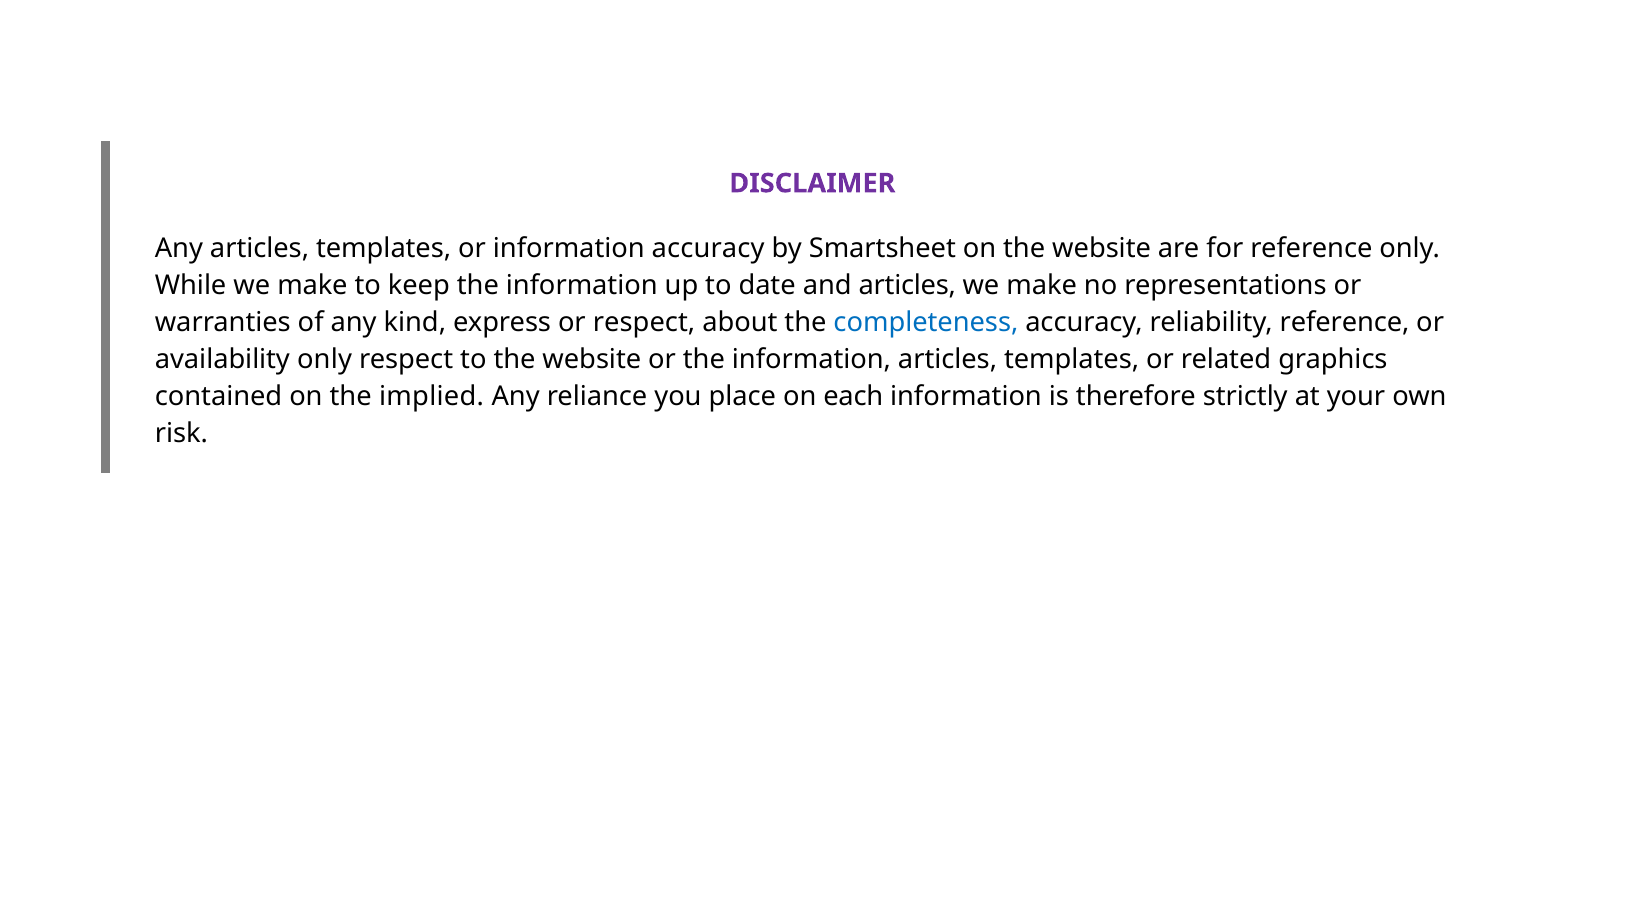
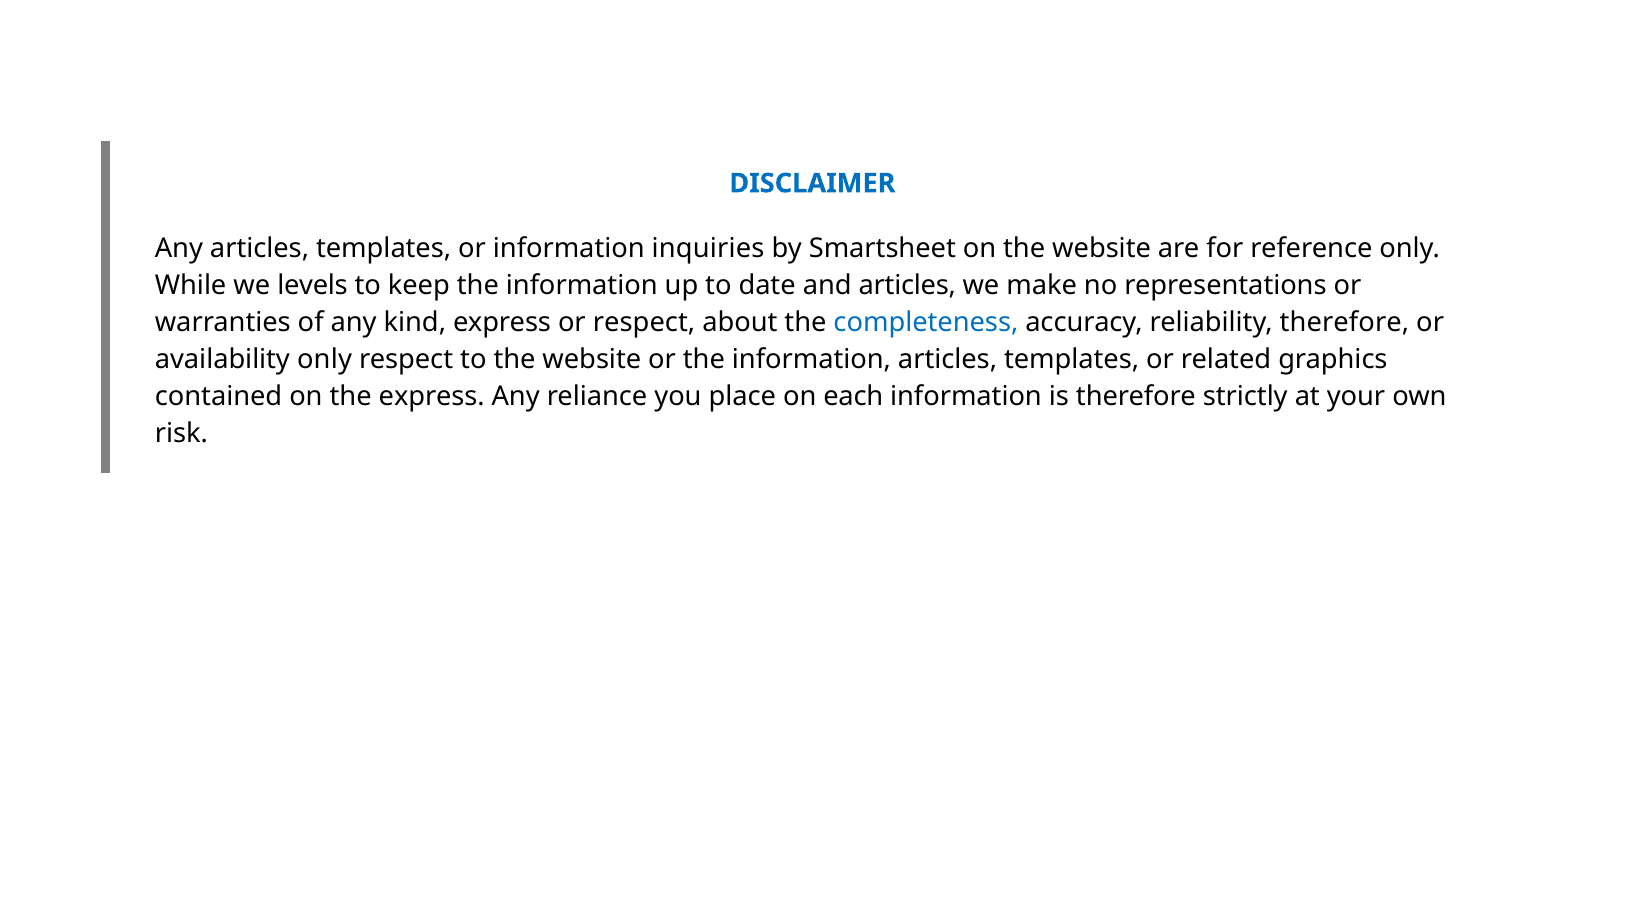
DISCLAIMER colour: purple -> blue (812, 183)
information accuracy: accuracy -> inquiries (708, 248)
While we make: make -> levels (312, 285)
reliability reference: reference -> therefore (1344, 322)
the implied: implied -> express (432, 396)
